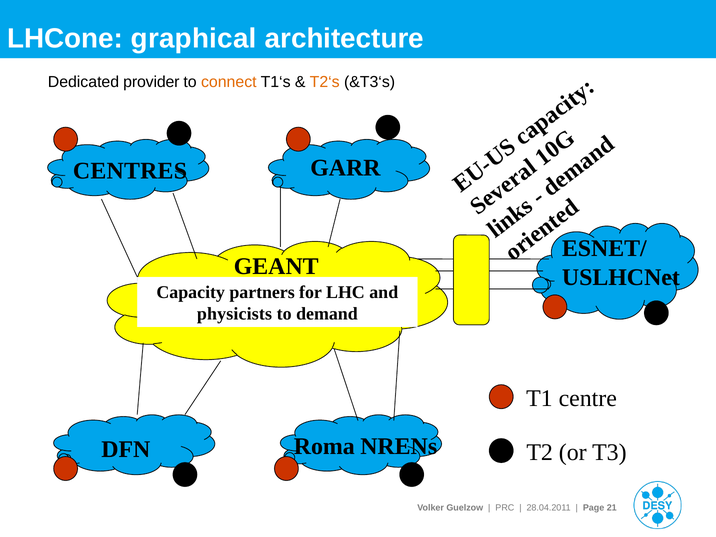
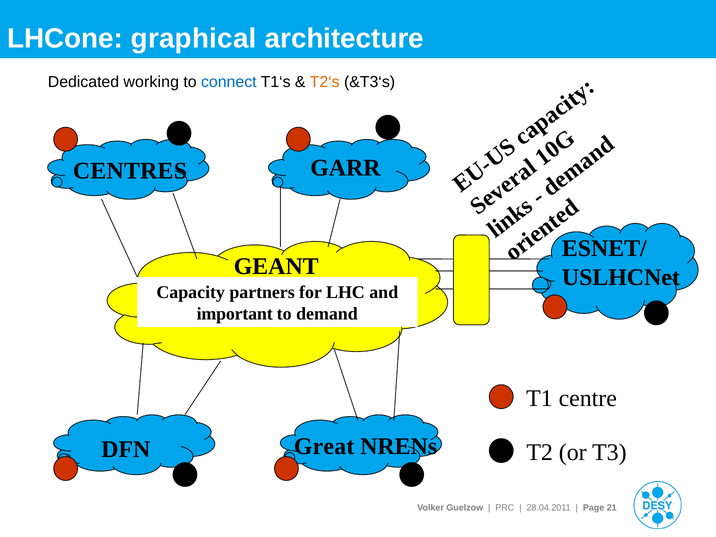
provider: provider -> working (151, 82)
connect colour: orange -> blue (229, 82)
physicists: physicists -> important (235, 314)
Roma: Roma -> Great (324, 446)
